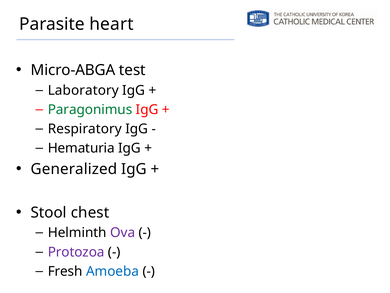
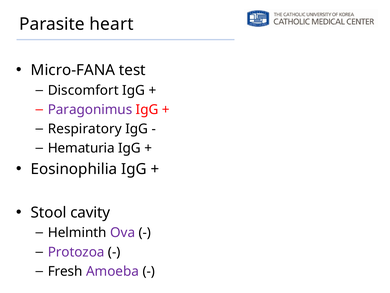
Micro-ABGA: Micro-ABGA -> Micro-FANA (73, 70)
Laboratory: Laboratory -> Discomfort (83, 90)
Paragonimus colour: green -> purple (90, 109)
Generalized: Generalized -> Eosinophilia (74, 169)
chest: chest -> cavity (90, 212)
Amoeba colour: blue -> purple (113, 271)
